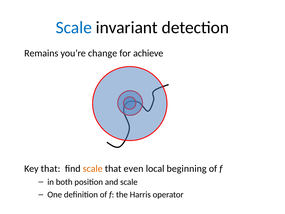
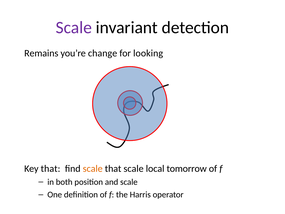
Scale colour: blue -> purple (74, 28)
achieve: achieve -> looking (148, 53)
that even: even -> scale (134, 168)
beginning: beginning -> tomorrow (187, 168)
